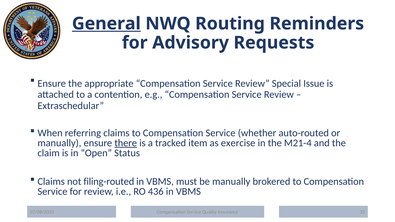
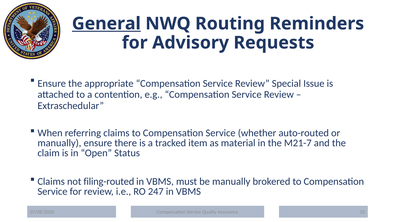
there underline: present -> none (126, 143)
exercise: exercise -> material (238, 143)
M21-4: M21-4 -> M21-7 (298, 143)
436: 436 -> 247 (156, 192)
